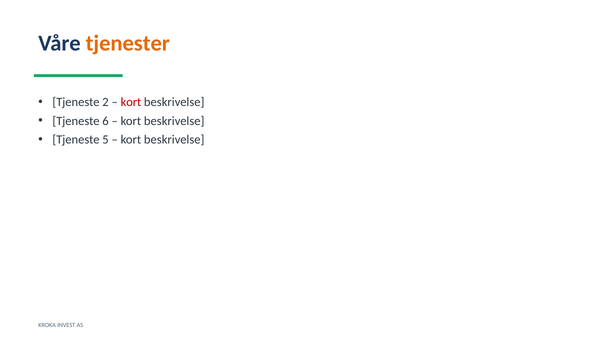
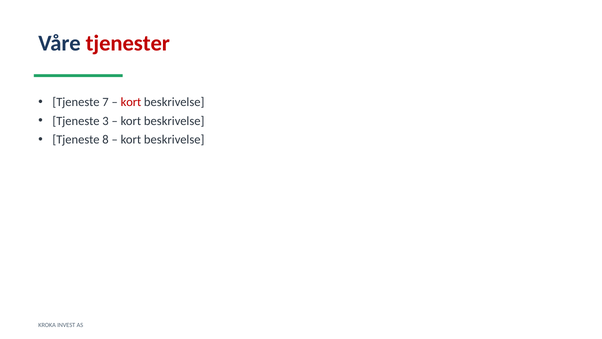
tjenester colour: orange -> red (128, 43)
2: 2 -> 7 (106, 102)
6: 6 -> 3 (106, 121)
5: 5 -> 8 (106, 140)
